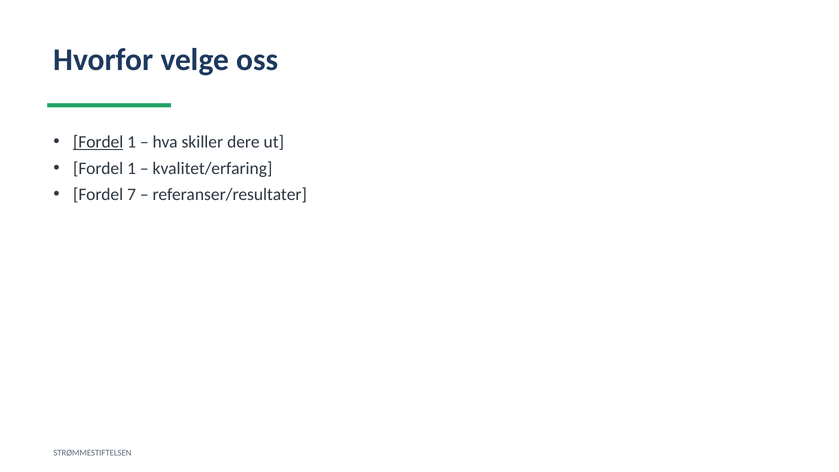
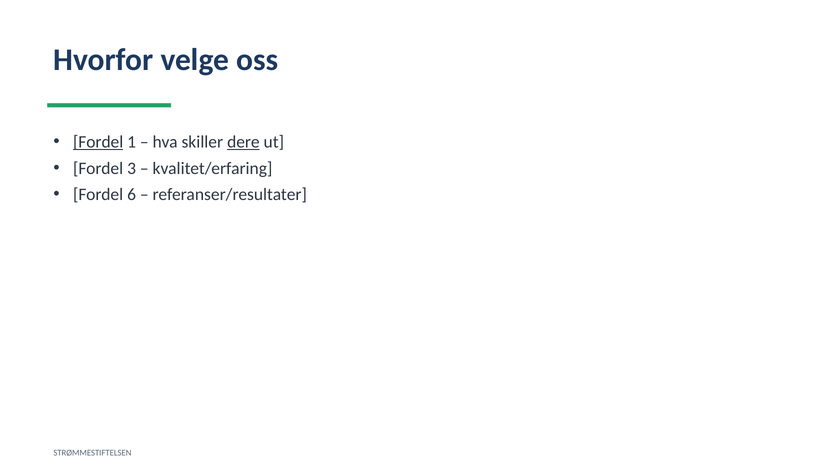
dere underline: none -> present (243, 142)
1: 1 -> 3 (132, 168)
7: 7 -> 6 (132, 195)
